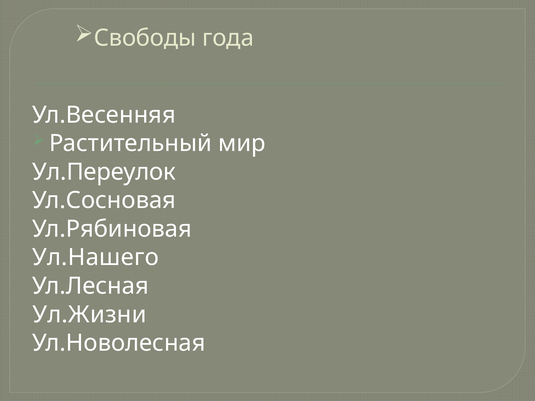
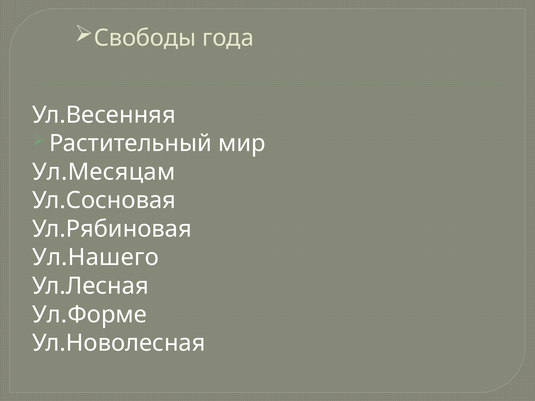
Ул.Переулок: Ул.Переулок -> Ул.Месяцам (104, 172)
Ул.Жизни: Ул.Жизни -> Ул.Форме (90, 315)
